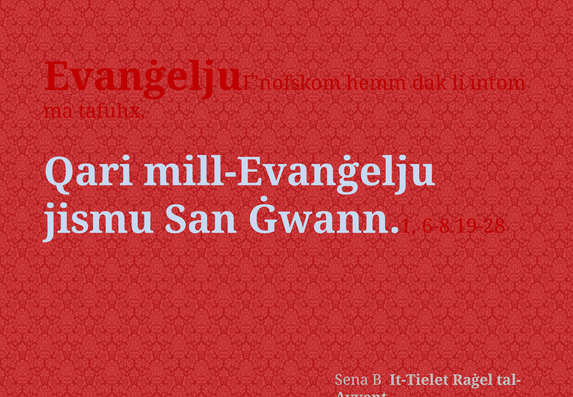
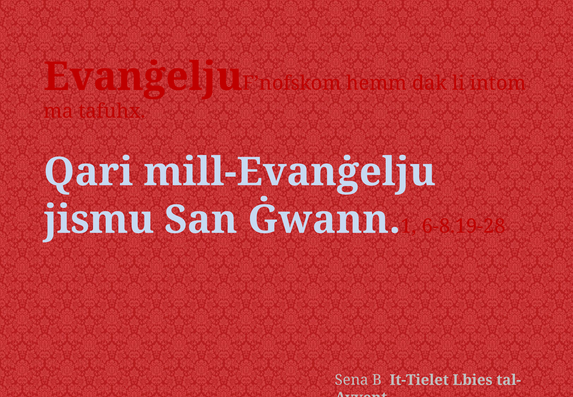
Raġel: Raġel -> Lbies (473, 380)
